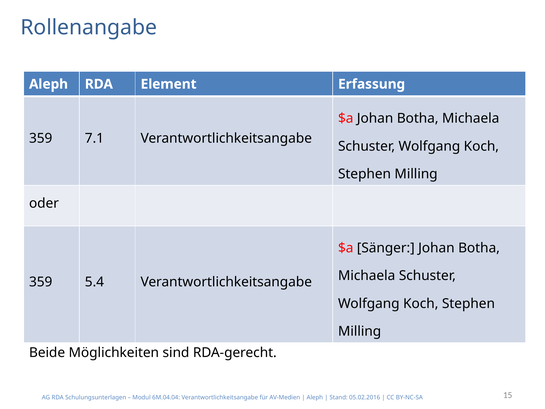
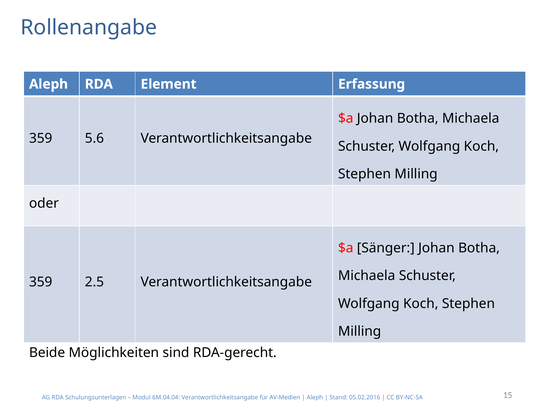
7.1: 7.1 -> 5.6 (94, 138)
5.4: 5.4 -> 2.5 (94, 282)
